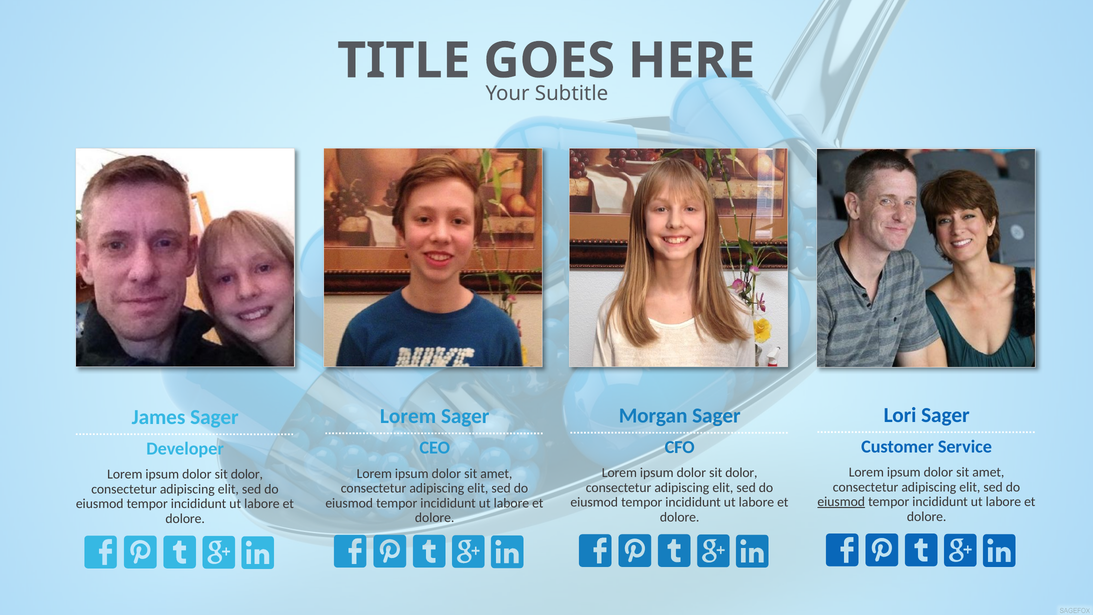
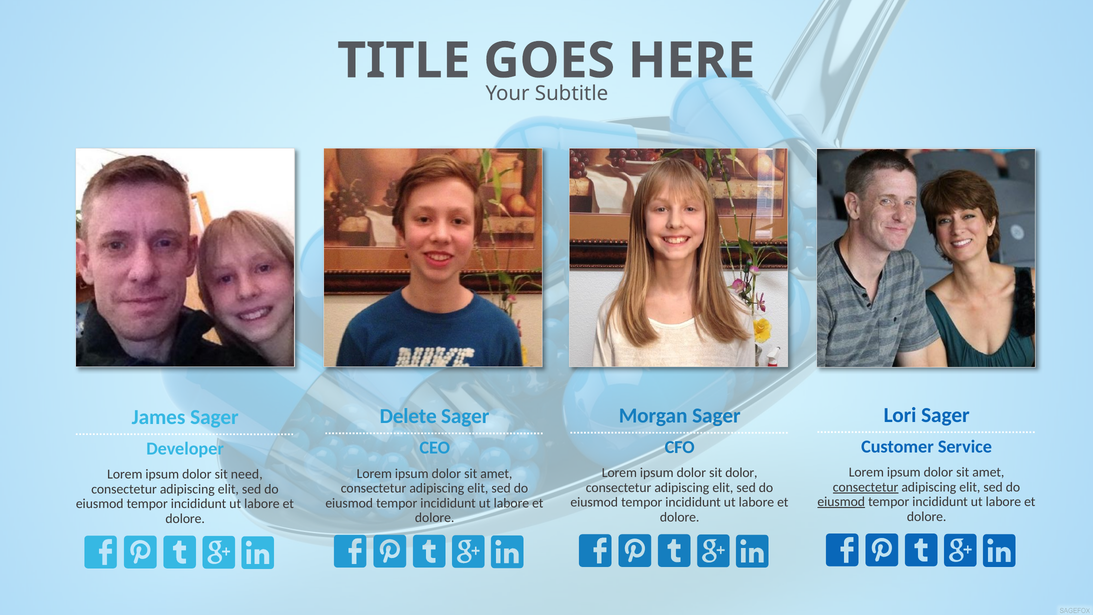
Lorem: Lorem -> Delete (408, 416)
dolor: dolor -> need (247, 474)
consectetur underline: none -> present (866, 487)
